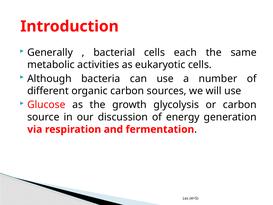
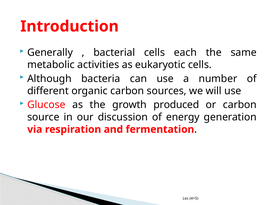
glycolysis: glycolysis -> produced (176, 105)
